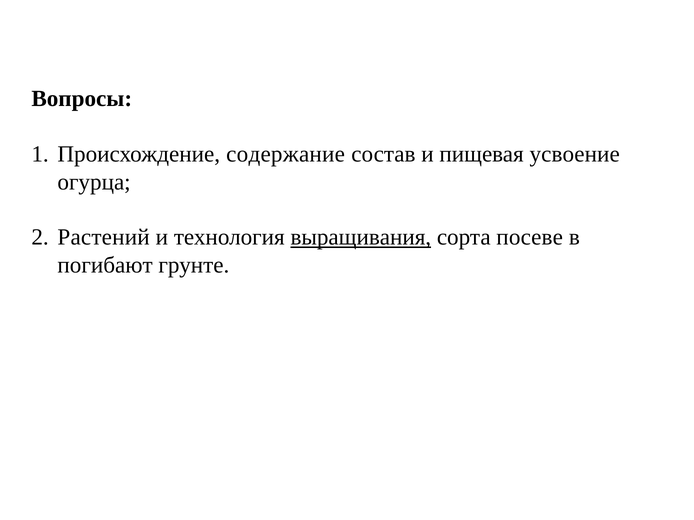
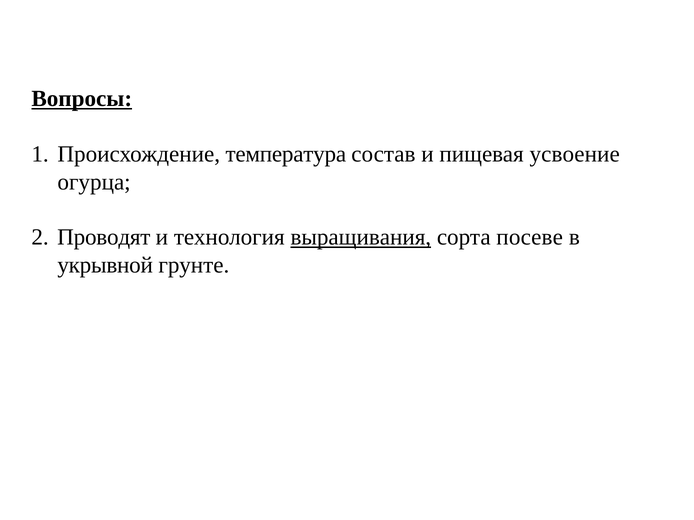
Вопросы underline: none -> present (82, 99)
содержание: содержание -> температура (286, 154)
Растений: Растений -> Проводят (104, 238)
погибают: погибают -> укрывной (105, 265)
